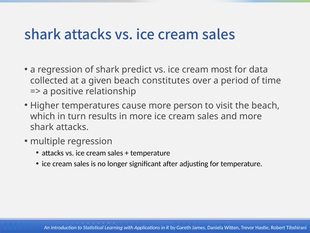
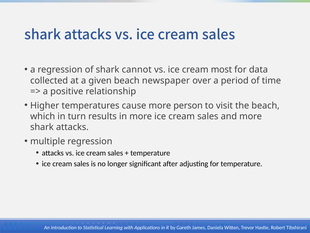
predict: predict -> cannot (137, 69)
constitutes: constitutes -> newspaper (166, 80)
